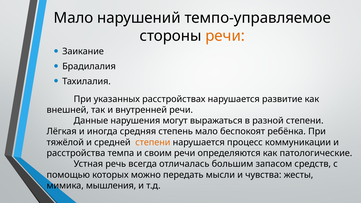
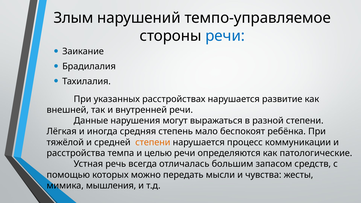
Мало: Мало -> Злым (74, 18)
речи colour: orange -> blue (225, 36)
своим: своим -> целью (158, 153)
